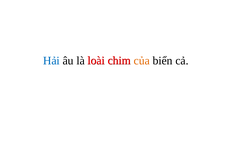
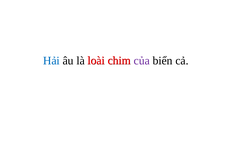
của colour: orange -> purple (142, 61)
